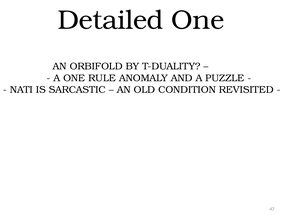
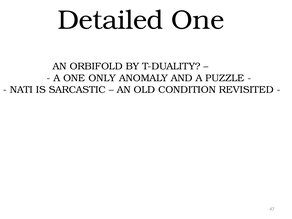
RULE: RULE -> ONLY (102, 78)
